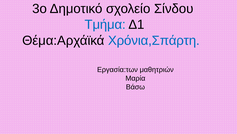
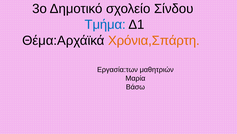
Χρόνια,Σπάρτη colour: blue -> orange (154, 40)
